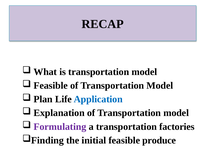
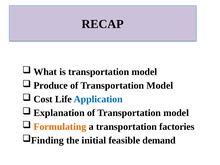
Feasible: Feasible -> Produce (51, 86)
Plan: Plan -> Cost (43, 99)
Formulating colour: purple -> orange (60, 127)
produce: produce -> demand (159, 140)
